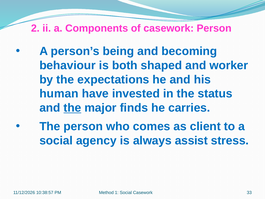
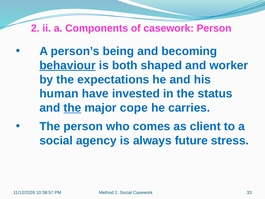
behaviour underline: none -> present (68, 65)
finds: finds -> cope (134, 108)
assist: assist -> future (191, 140)
